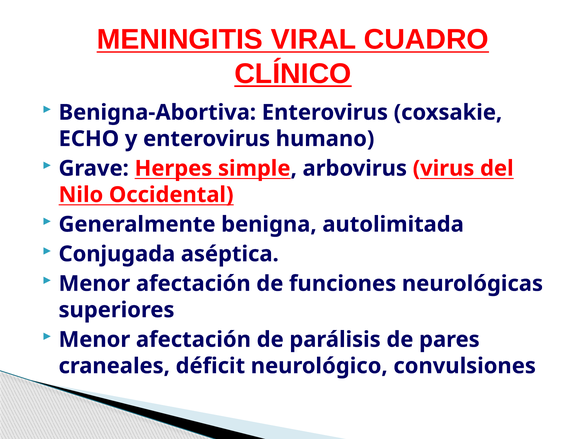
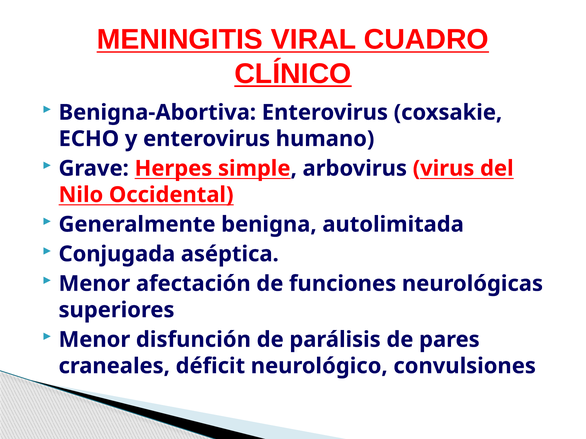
afectación: afectación -> disfunción (193, 340)
